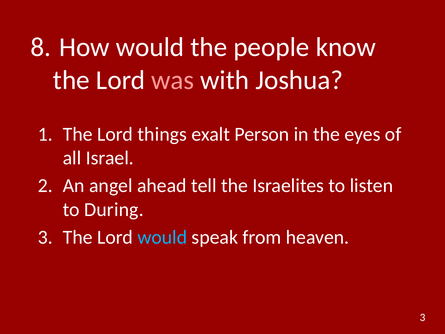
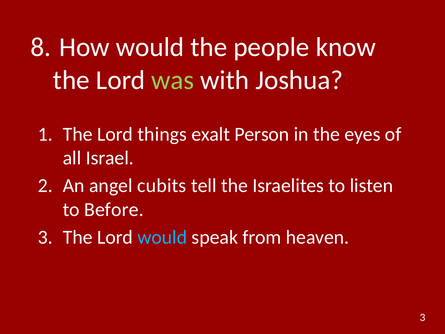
was colour: pink -> light green (173, 80)
ahead: ahead -> cubits (162, 186)
During: During -> Before (114, 209)
